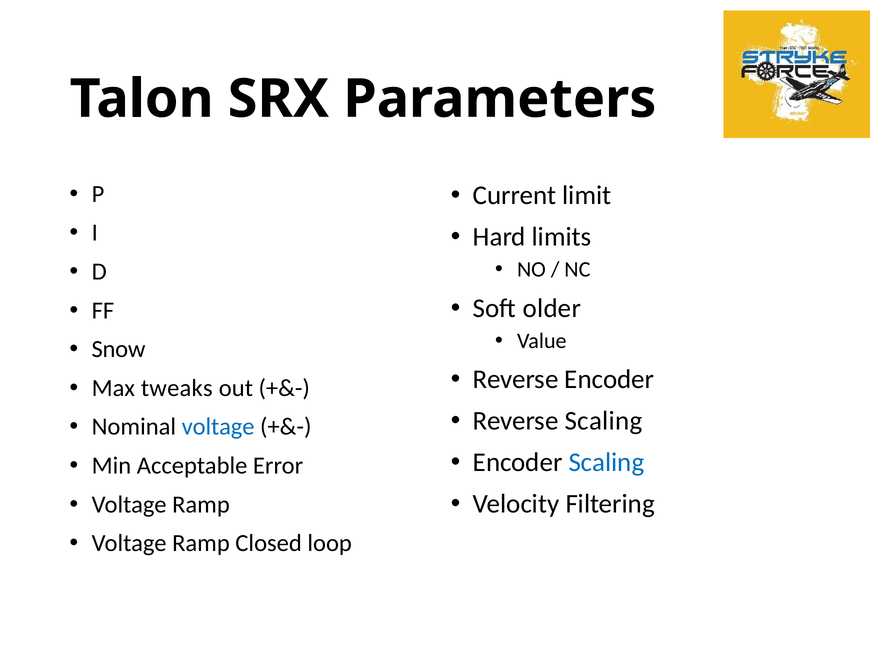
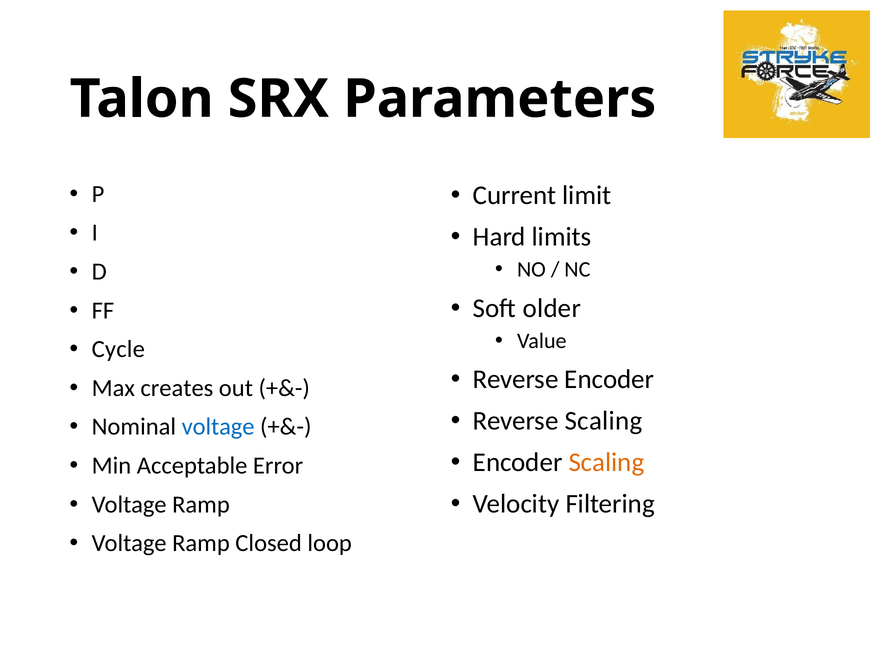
Snow: Snow -> Cycle (118, 349)
tweaks: tweaks -> creates (177, 388)
Scaling colour: blue -> orange (606, 462)
